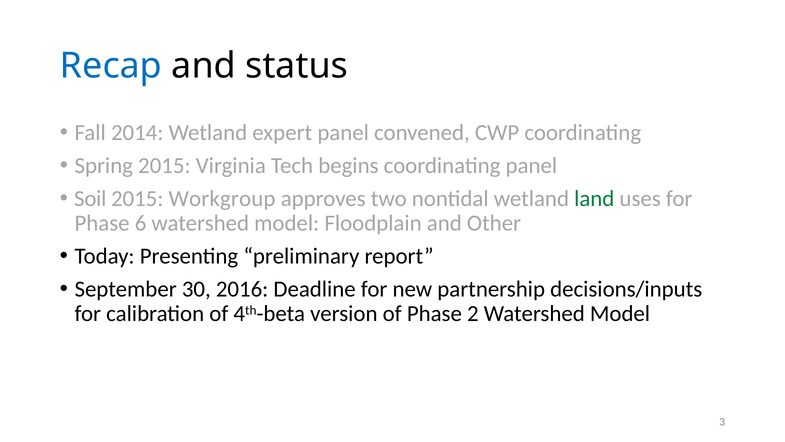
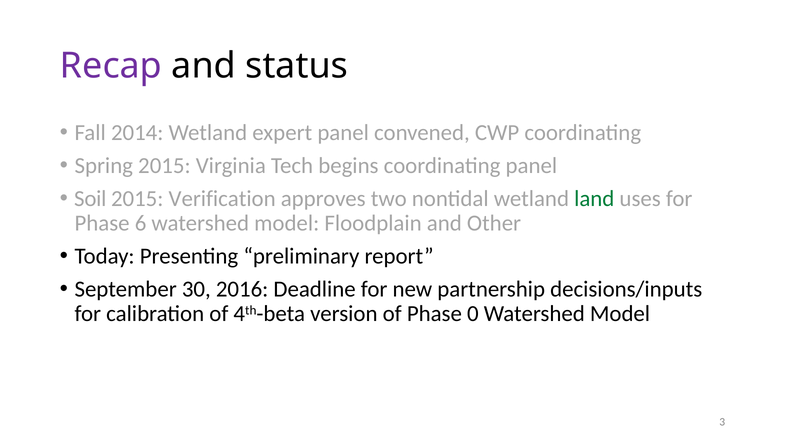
Recap colour: blue -> purple (111, 66)
Workgroup: Workgroup -> Verification (222, 198)
2: 2 -> 0 (473, 314)
